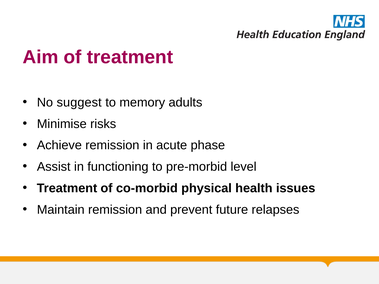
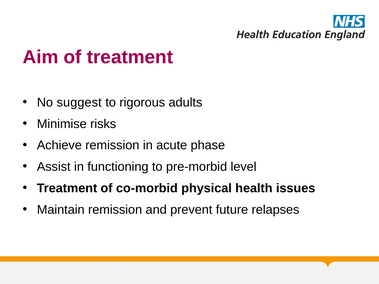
memory: memory -> rigorous (142, 102)
